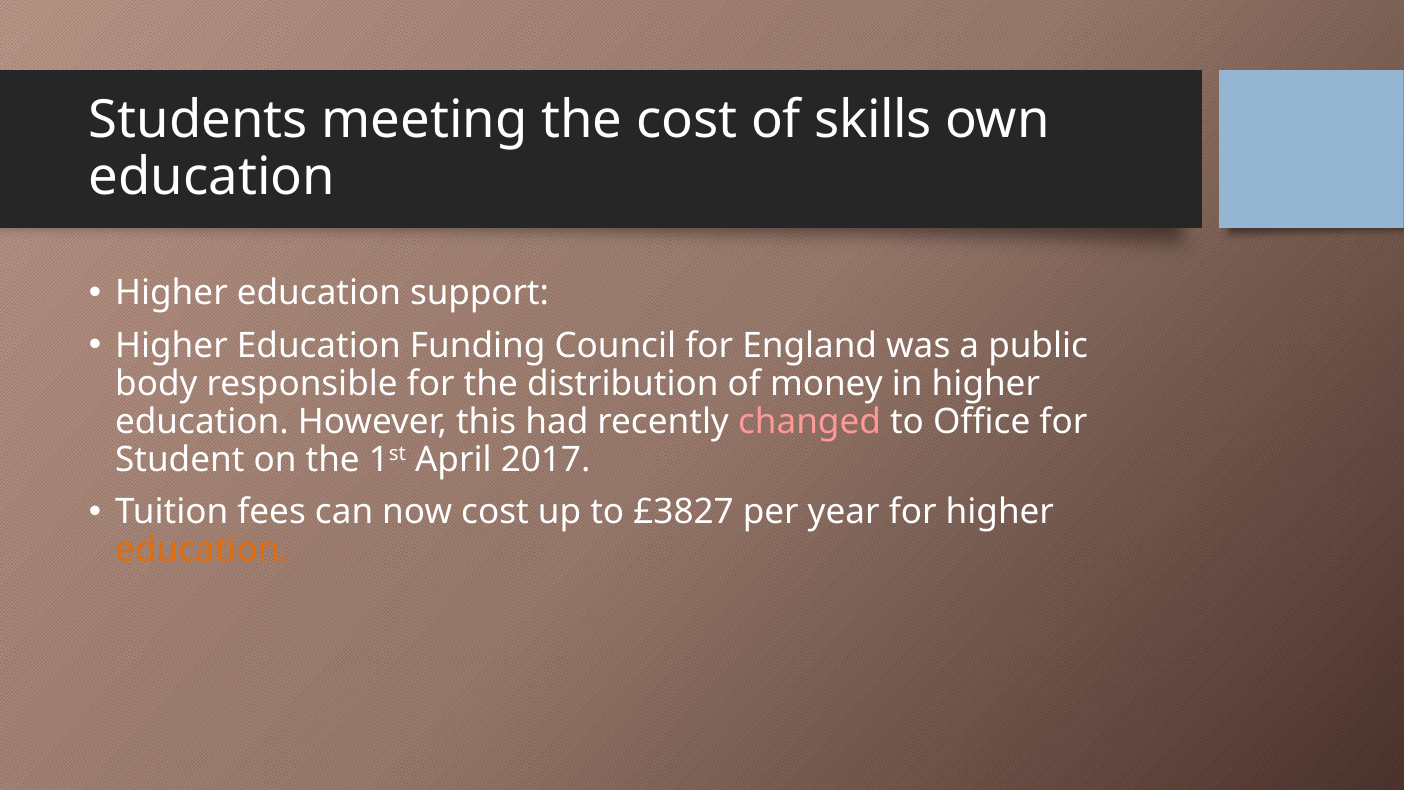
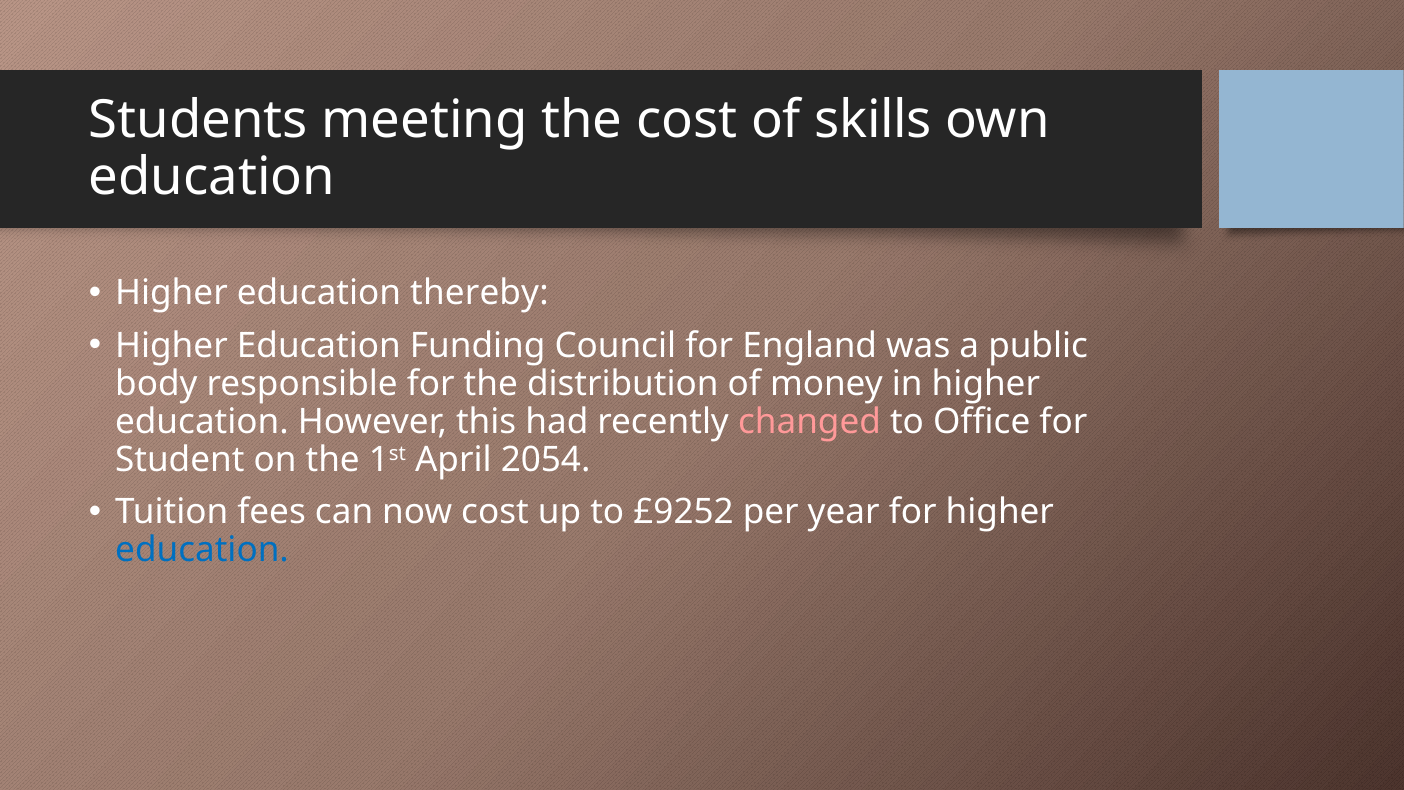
support: support -> thereby (479, 293)
2017: 2017 -> 2054 (546, 459)
£3827: £3827 -> £9252 (684, 512)
education colour: orange -> blue (202, 550)
